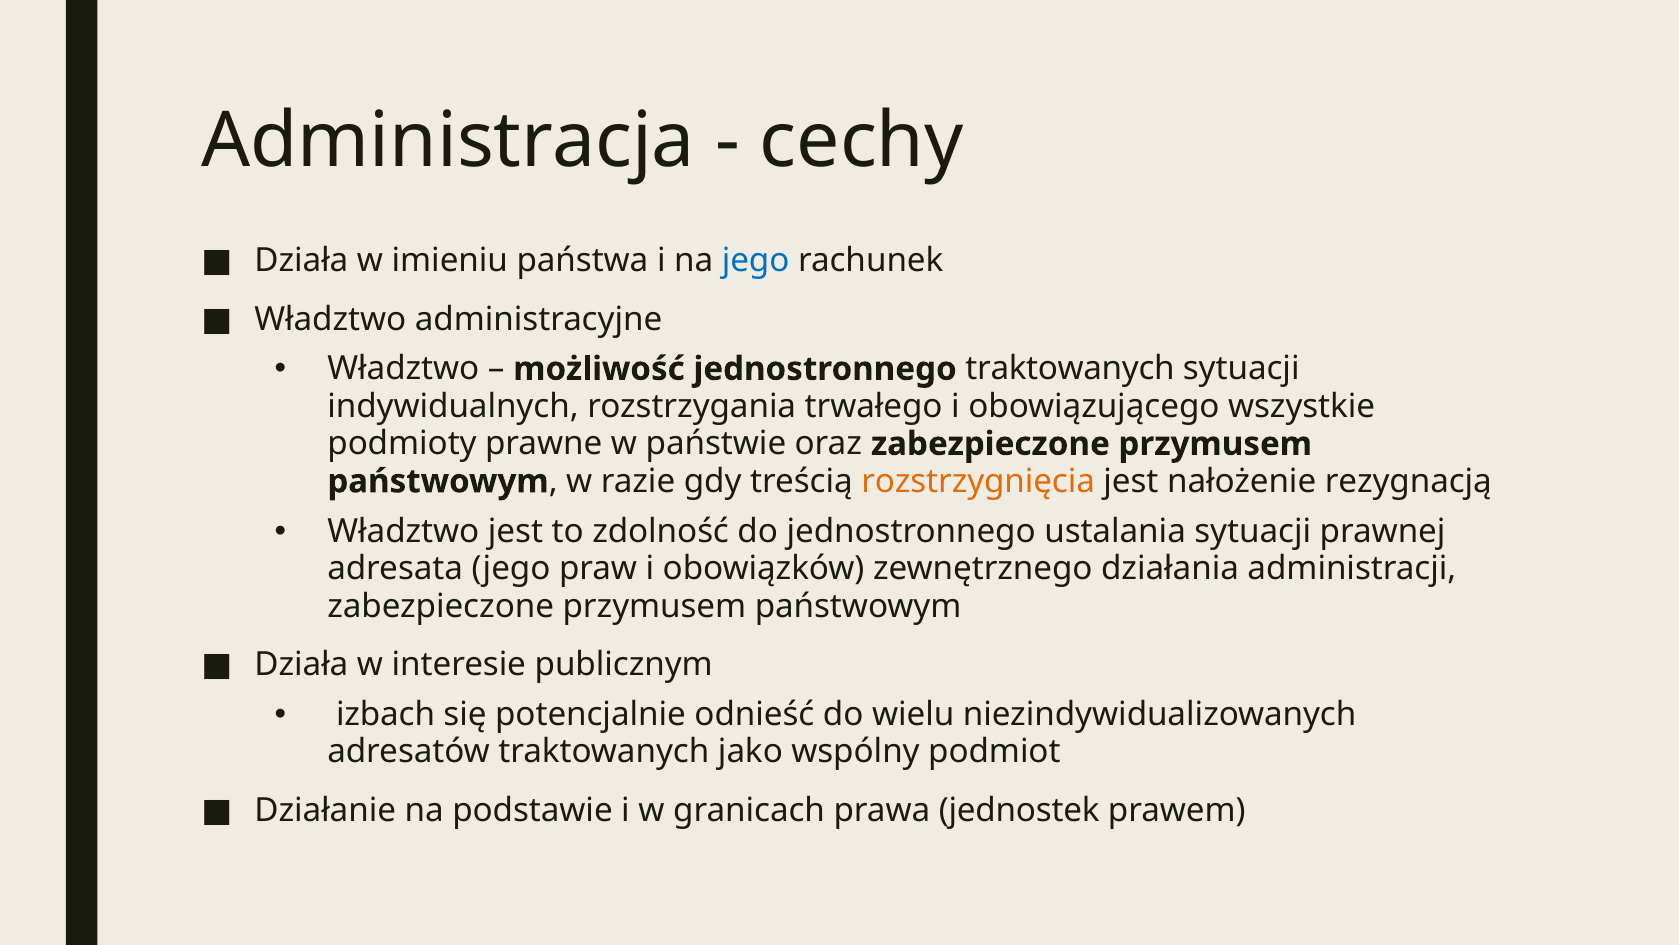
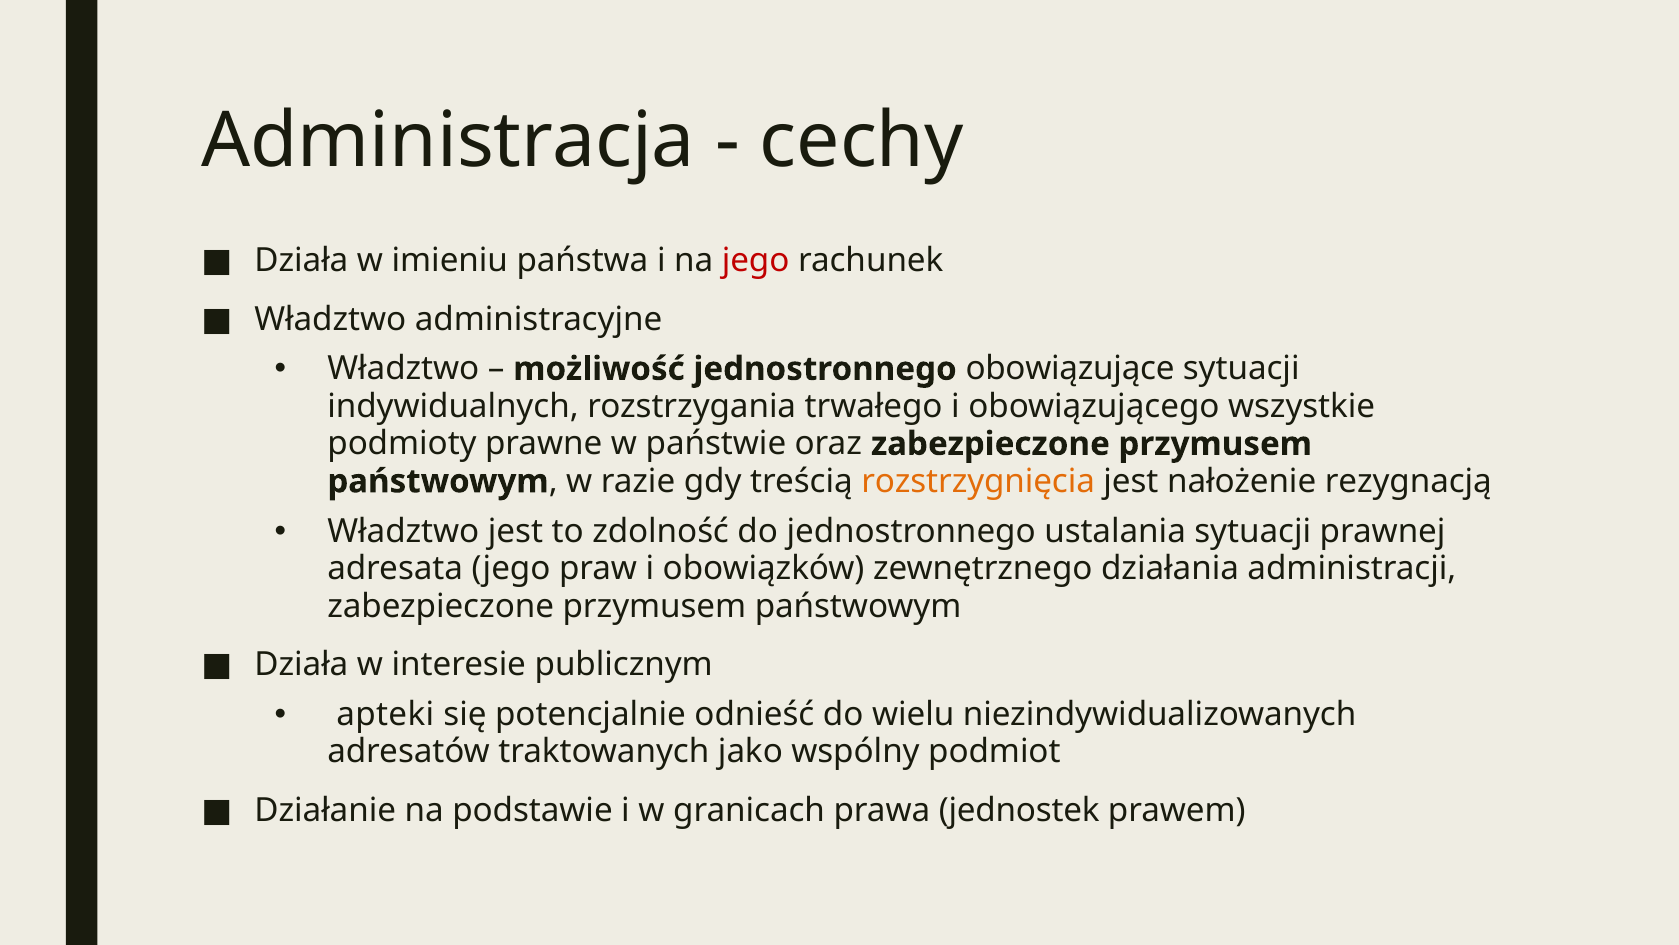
jego colour: blue -> red (756, 260)
jednostronnego traktowanych: traktowanych -> obowiązujące (1070, 369)
izbach: izbach -> apteki (385, 714)
